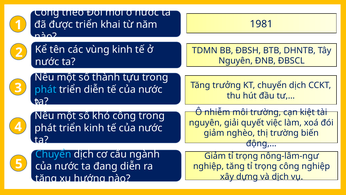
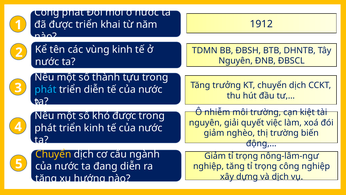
Công theo: theo -> phát (73, 12)
1981: 1981 -> 1912 (261, 24)
khó công: công -> được (124, 116)
Chuyển colour: light blue -> yellow (53, 154)
